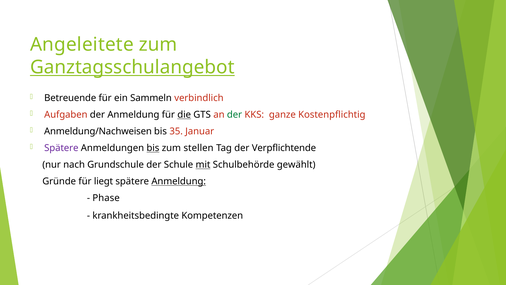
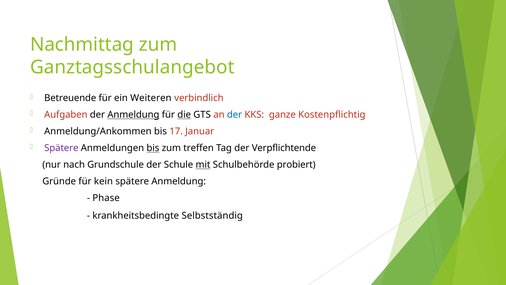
Angeleitete: Angeleitete -> Nachmittag (82, 45)
Ganztagsschulangebot underline: present -> none (132, 67)
Sammeln: Sammeln -> Weiteren (151, 98)
Anmeldung underline: none -> present (133, 115)
der colour: green -> blue (235, 115)
Anmeldung/Nachweisen: Anmeldung/Nachweisen -> Anmeldung/Ankommen (98, 131)
35: 35 -> 17 (176, 131)
stellen: stellen -> treffen (199, 148)
gewählt: gewählt -> probiert (296, 165)
liegt: liegt -> kein (103, 181)
Anmeldung underline: present -> none (179, 181)
Kompetenzen: Kompetenzen -> Selbstständig (212, 216)
